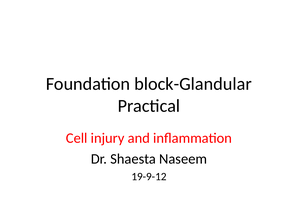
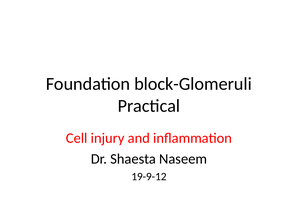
block-Glandular: block-Glandular -> block-Glomeruli (193, 84)
